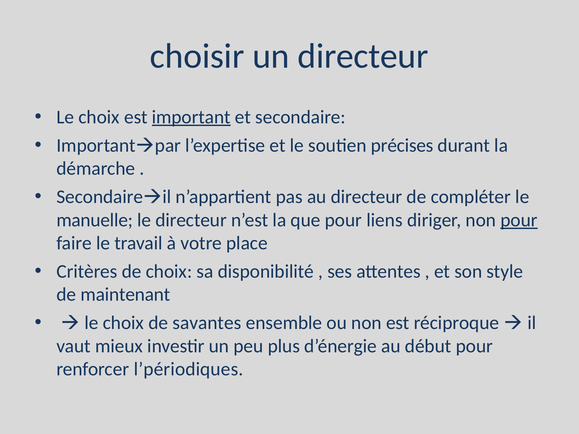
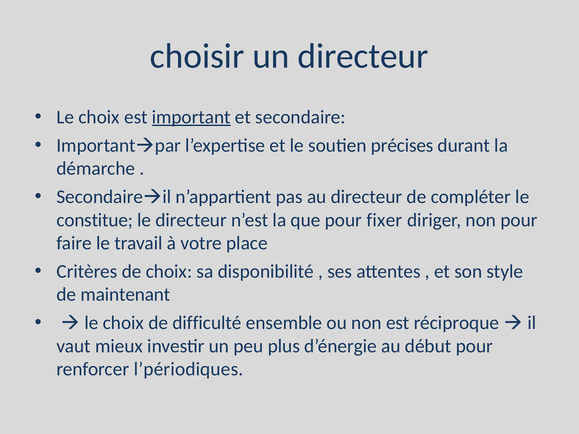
manuelle: manuelle -> constitue (95, 220)
liens: liens -> fixer (384, 220)
pour underline: present -> none (519, 220)
savantes: savantes -> difficulté (207, 323)
